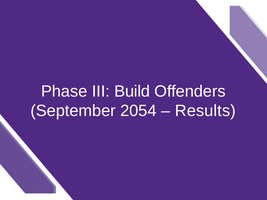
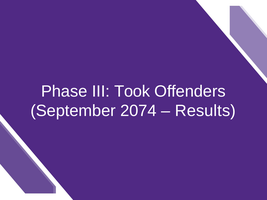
Build: Build -> Took (132, 91)
2054: 2054 -> 2074 (138, 111)
